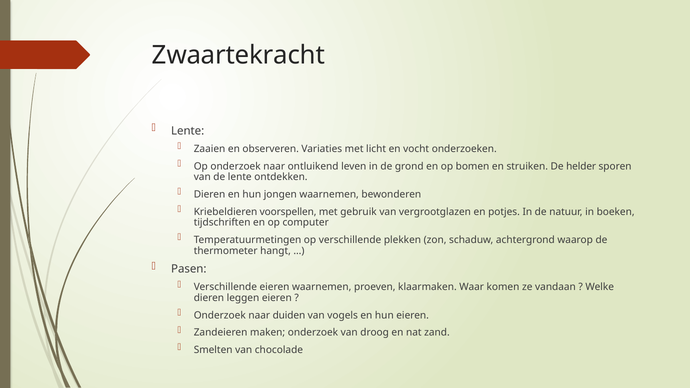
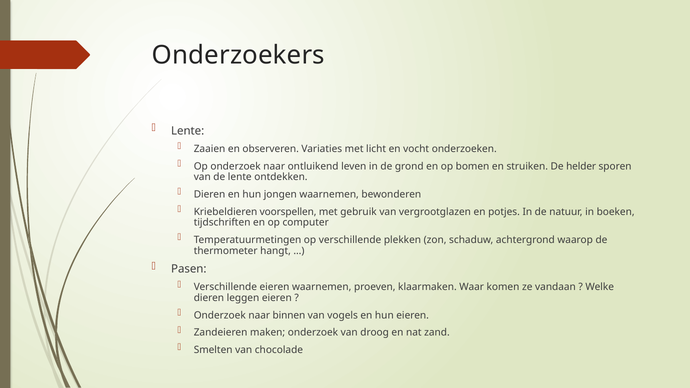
Zwaartekracht: Zwaartekracht -> Onderzoekers (238, 55)
duiden: duiden -> binnen (289, 315)
